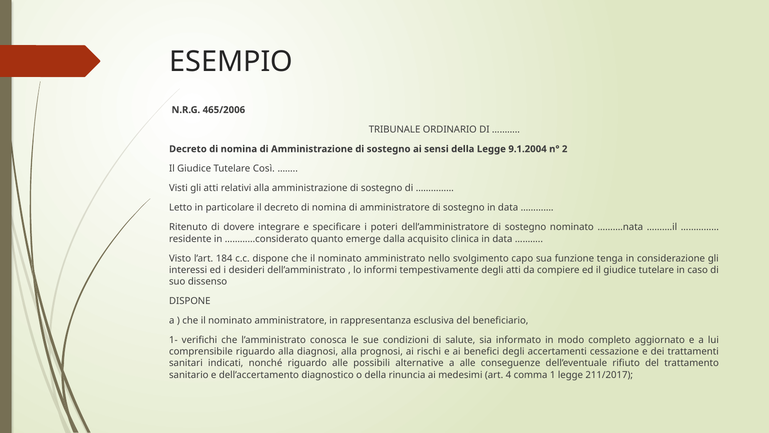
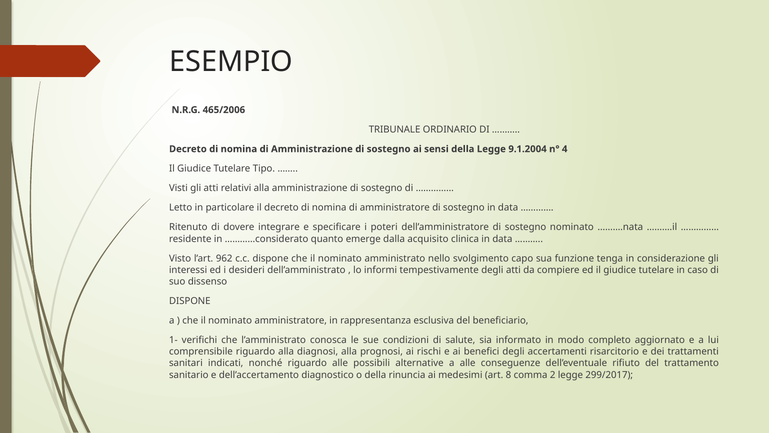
2: 2 -> 4 (565, 149)
Così: Così -> Tipo (264, 168)
184: 184 -> 962 (224, 258)
cessazione: cessazione -> risarcitorio (614, 351)
4: 4 -> 8 (508, 374)
1: 1 -> 2 (553, 374)
211/2017: 211/2017 -> 299/2017 (609, 374)
